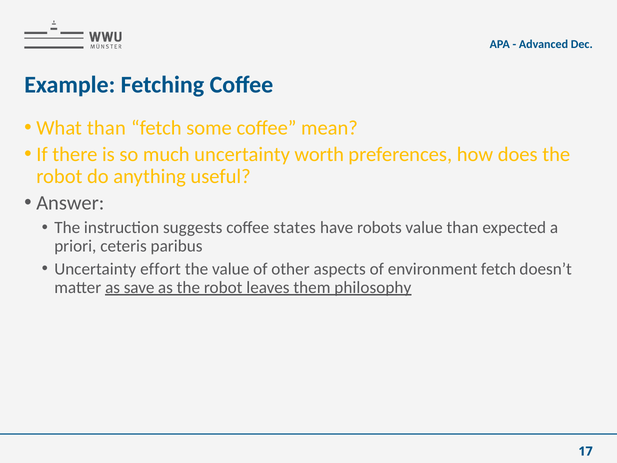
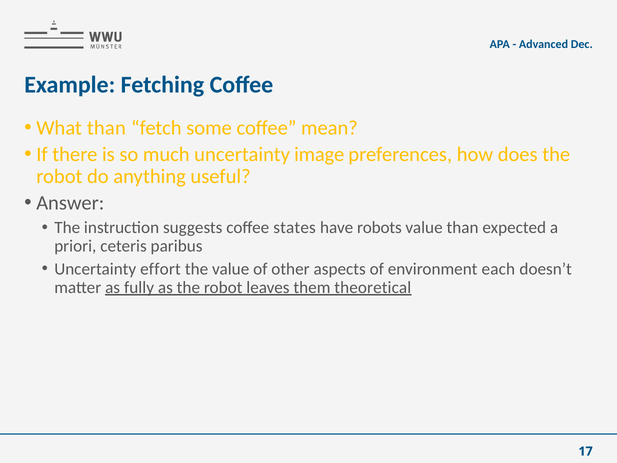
worth: worth -> image (319, 154)
environment fetch: fetch -> each (498, 269)
save: save -> fully (139, 287)
philosophy: philosophy -> theoretical (373, 287)
